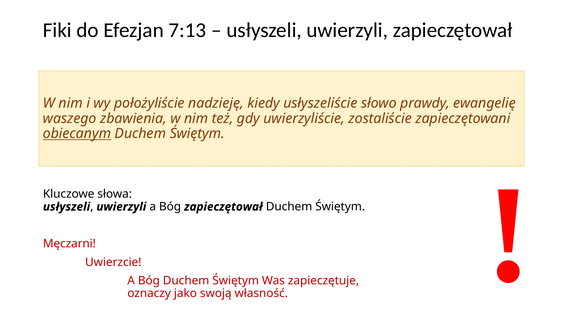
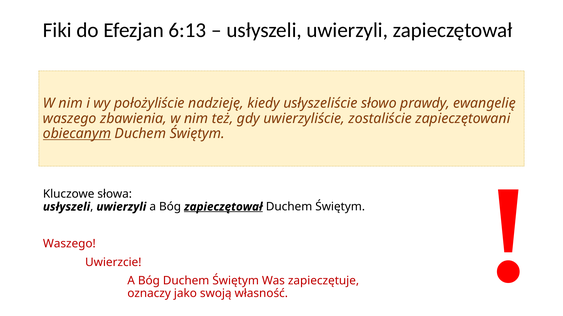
7:13: 7:13 -> 6:13 (187, 30)
zapieczętował underline: none -> present (223, 207)
Męczarni: Męczarni -> Waszego (69, 244)
